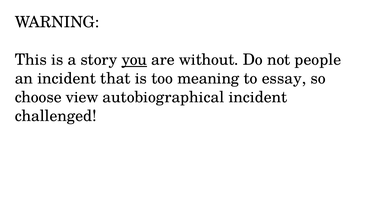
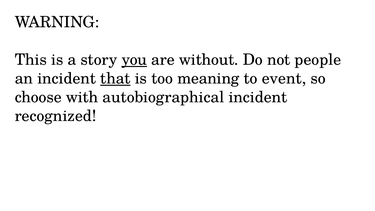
that underline: none -> present (115, 78)
essay: essay -> event (284, 78)
view: view -> with (82, 97)
challenged: challenged -> recognized (56, 116)
